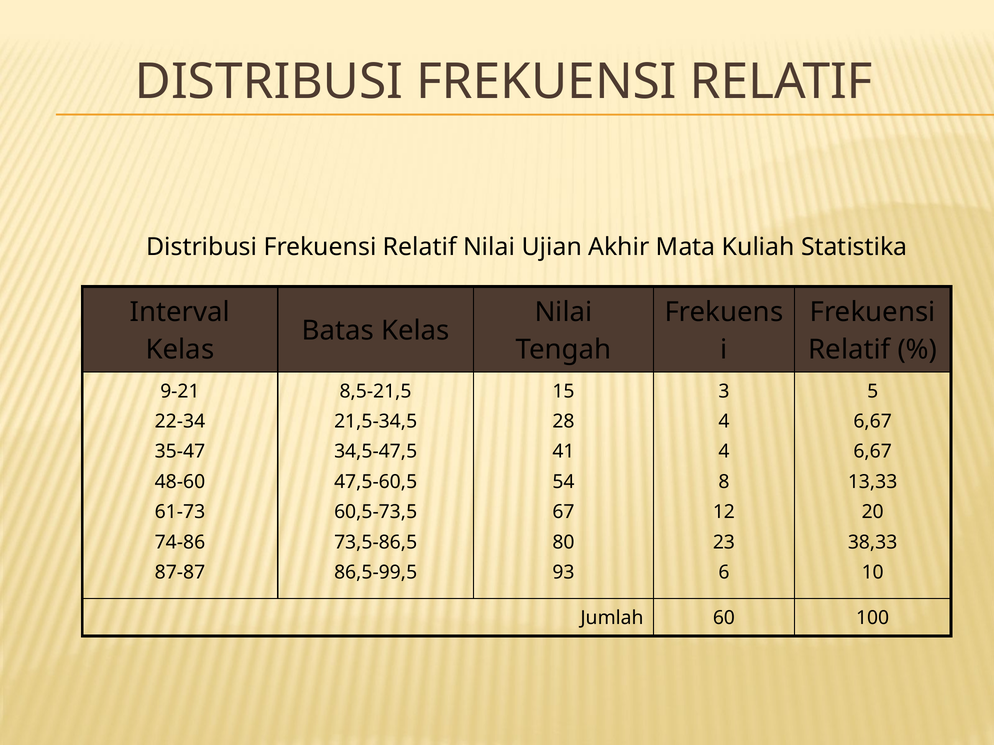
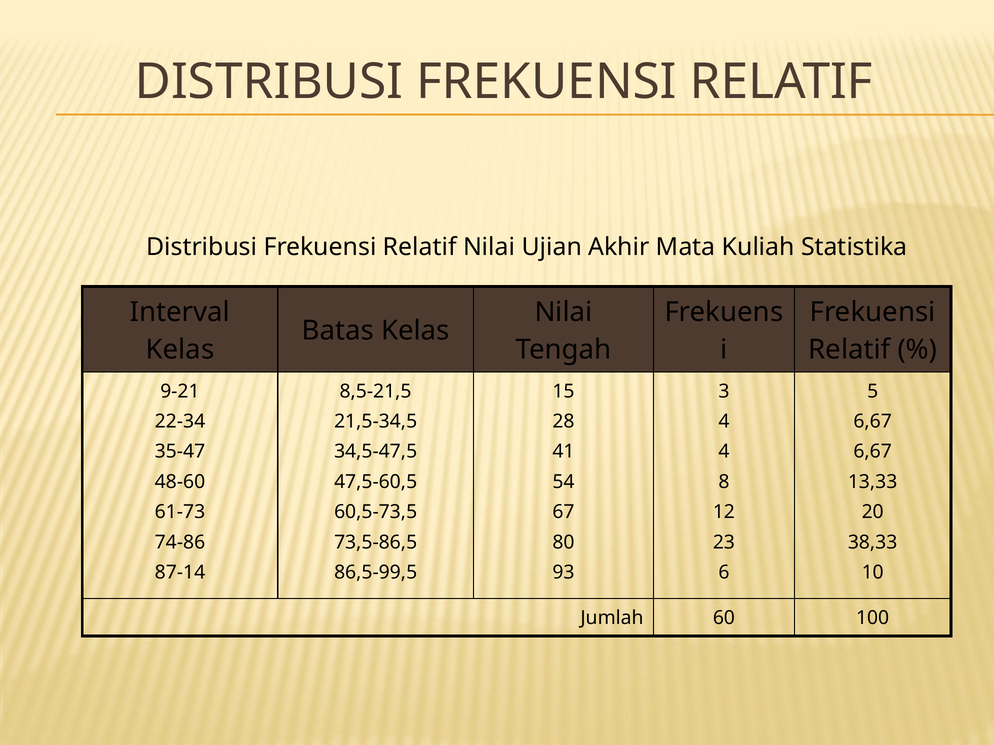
87-87: 87-87 -> 87-14 (180, 573)
